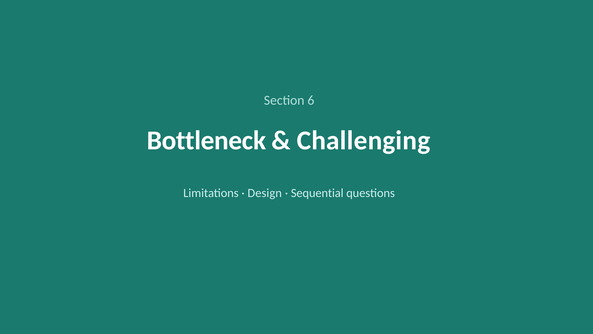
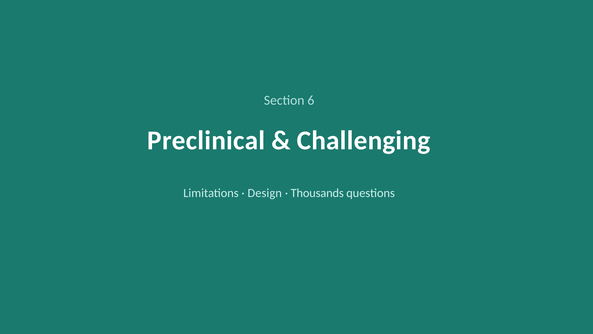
Bottleneck: Bottleneck -> Preclinical (206, 140)
Sequential: Sequential -> Thousands (317, 193)
